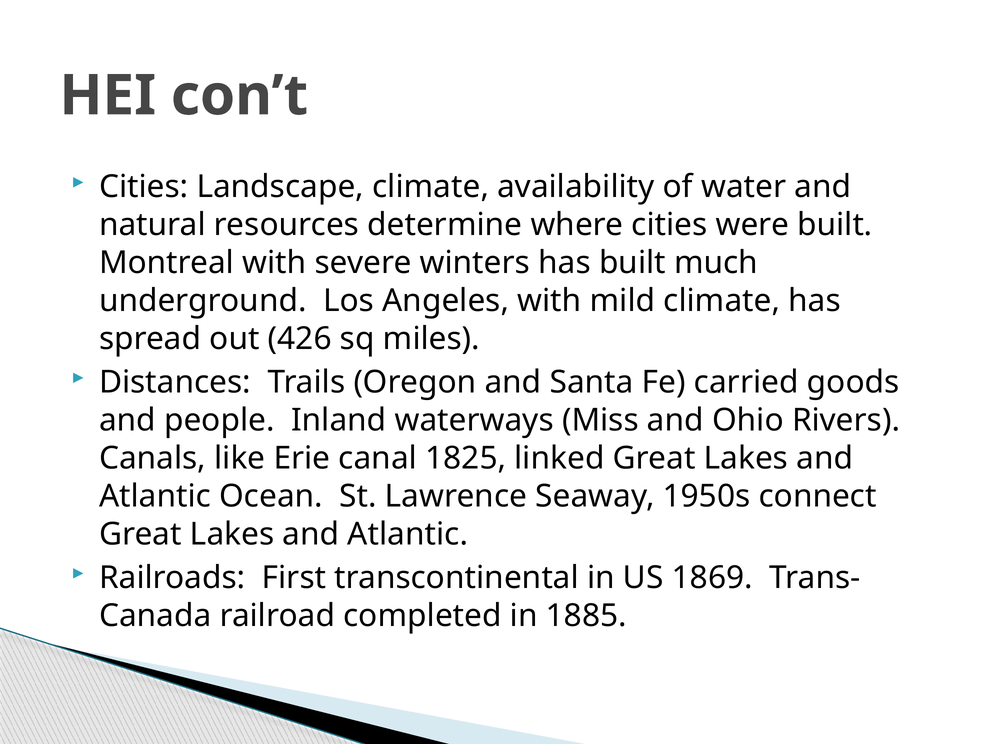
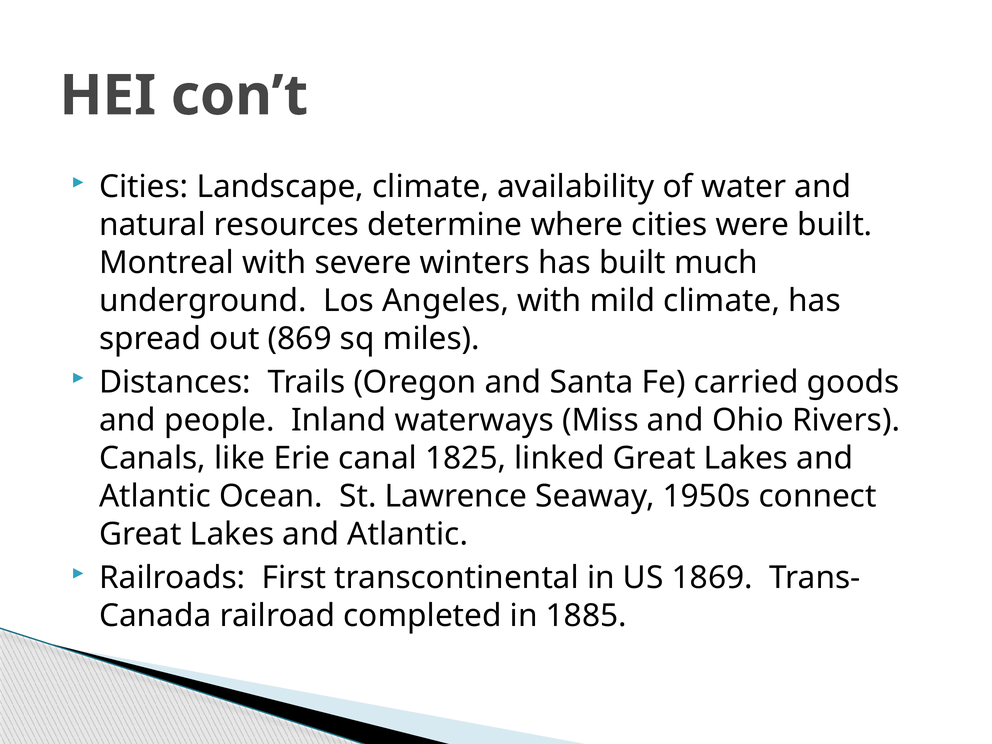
426: 426 -> 869 (300, 339)
